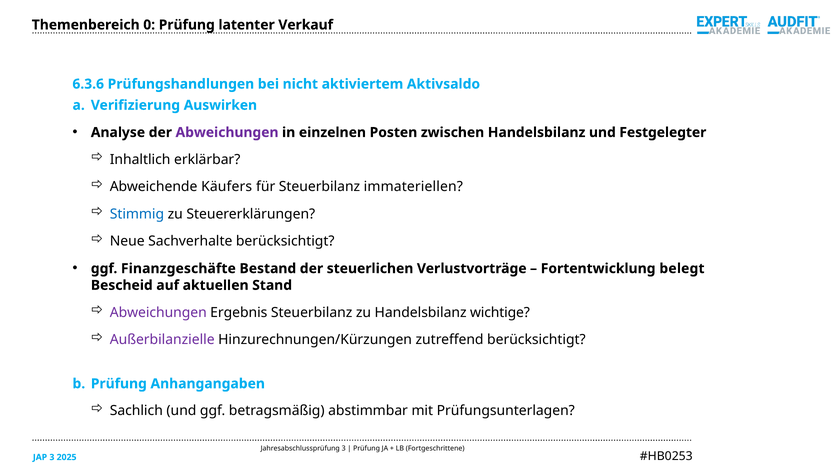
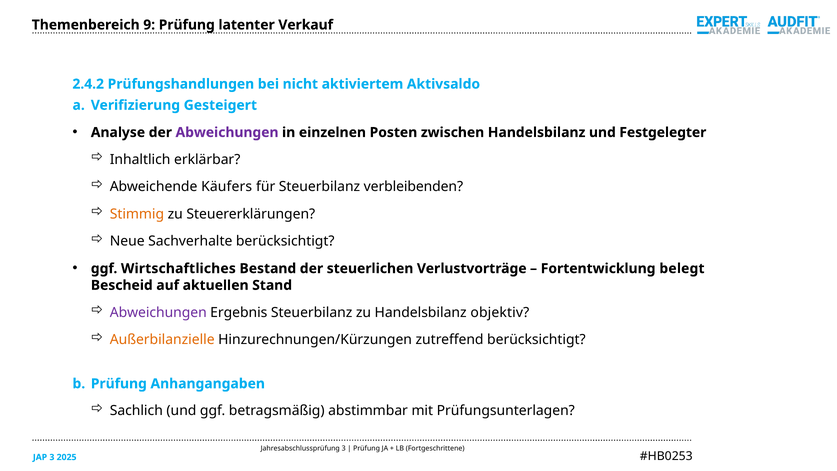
0: 0 -> 9 (149, 25)
6.3.6: 6.3.6 -> 2.4.2 (88, 84)
Auswirken: Auswirken -> Gesteigert (220, 105)
immateriellen: immateriellen -> verbleibenden (413, 187)
Stimmig colour: blue -> orange (137, 214)
Finanzgeschäfte: Finanzgeschäfte -> Wirtschaftliches (178, 268)
wichtige: wichtige -> objektiv (500, 312)
Außerbilanzielle colour: purple -> orange (162, 340)
